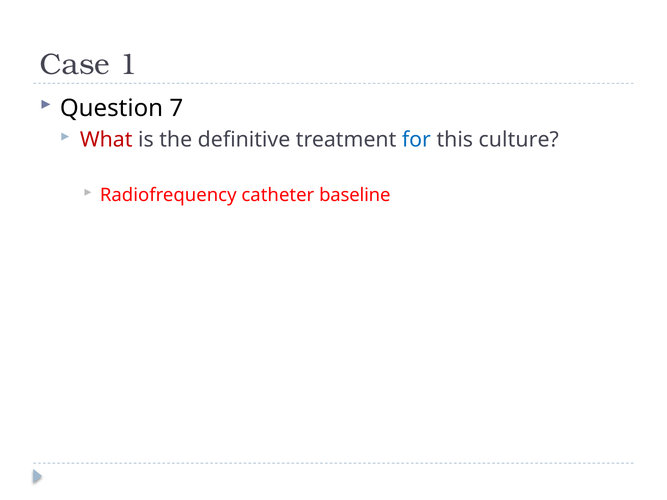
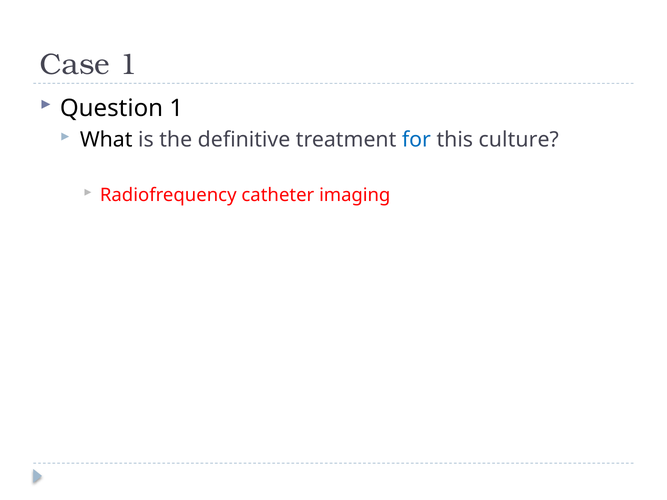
Question 7: 7 -> 1 (176, 108)
What colour: red -> black (106, 140)
baseline: baseline -> imaging (355, 195)
